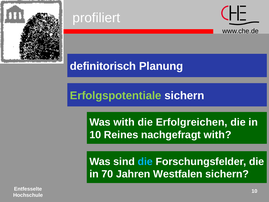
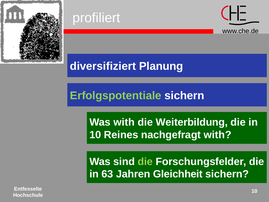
definitorisch: definitorisch -> diversifiziert (103, 66)
Erfolgreichen: Erfolgreichen -> Weiterbildung (192, 122)
die colour: light blue -> light green (145, 161)
70: 70 -> 63 (107, 174)
Westfalen: Westfalen -> Gleichheit (178, 174)
